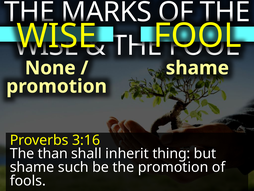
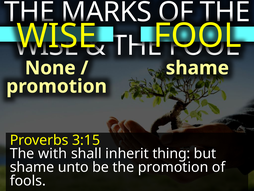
3:16: 3:16 -> 3:15 (86, 140)
than: than -> with (53, 153)
such: such -> unto (73, 167)
